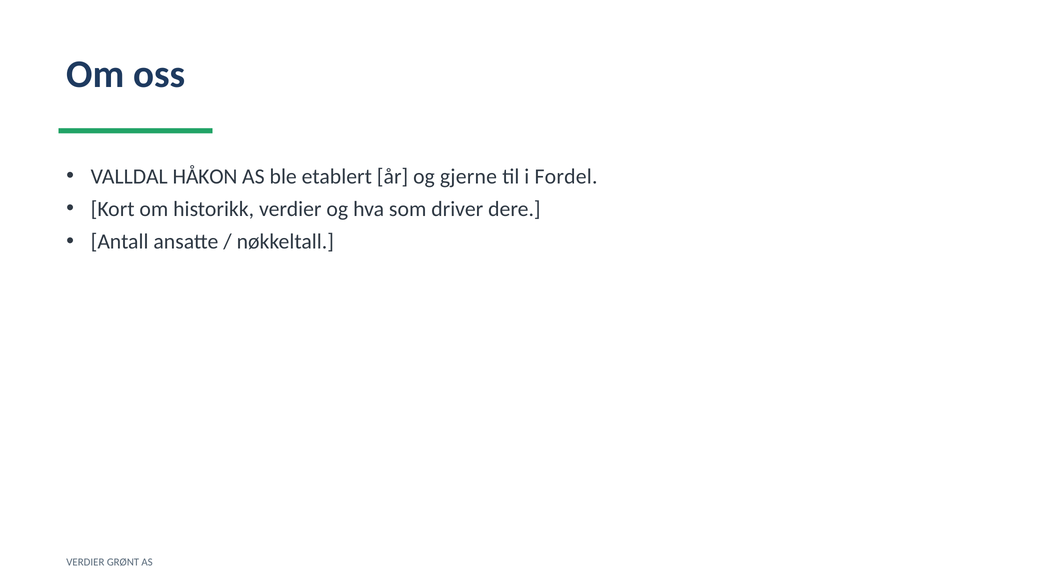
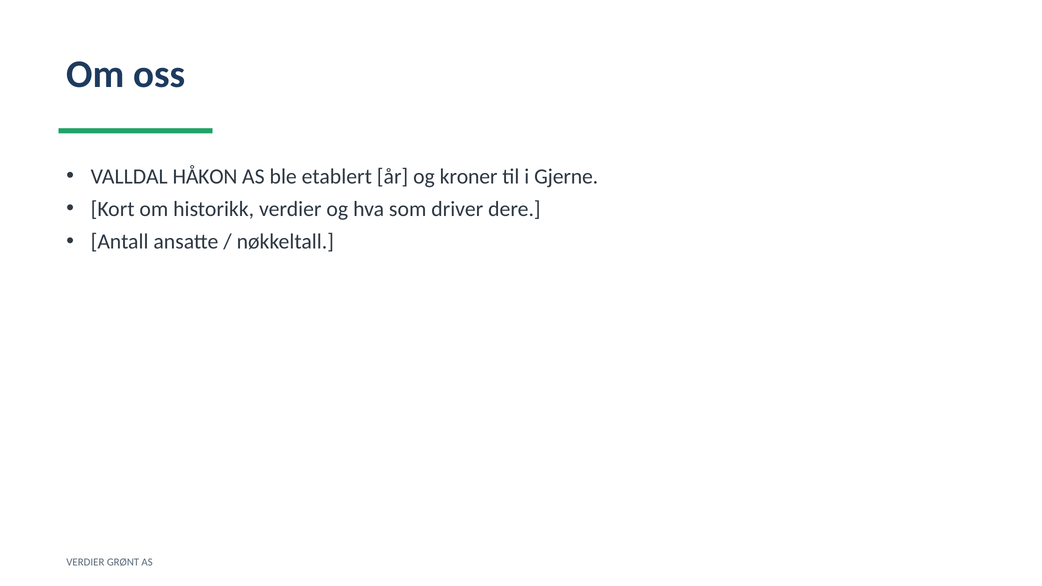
gjerne: gjerne -> kroner (469, 176)
Fordel: Fordel -> Gjerne (566, 176)
